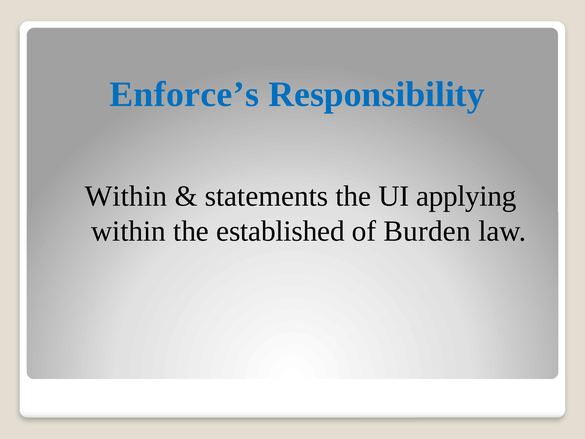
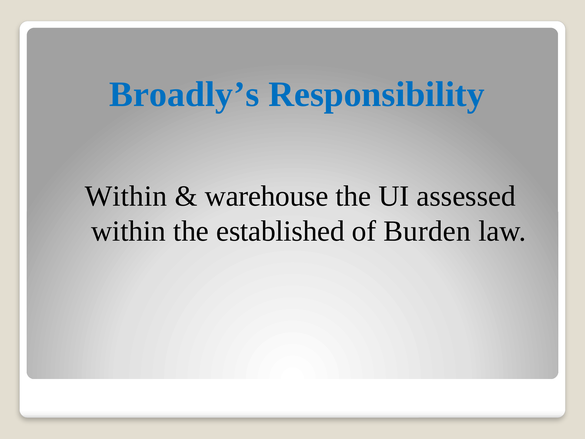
Enforce’s: Enforce’s -> Broadly’s (184, 94)
statements: statements -> warehouse (267, 196)
applying: applying -> assessed (466, 196)
